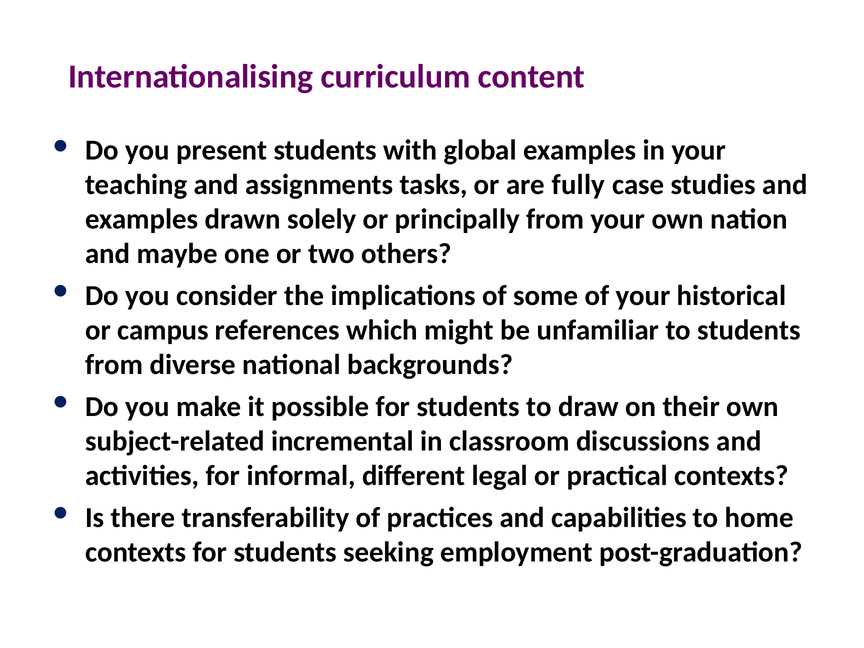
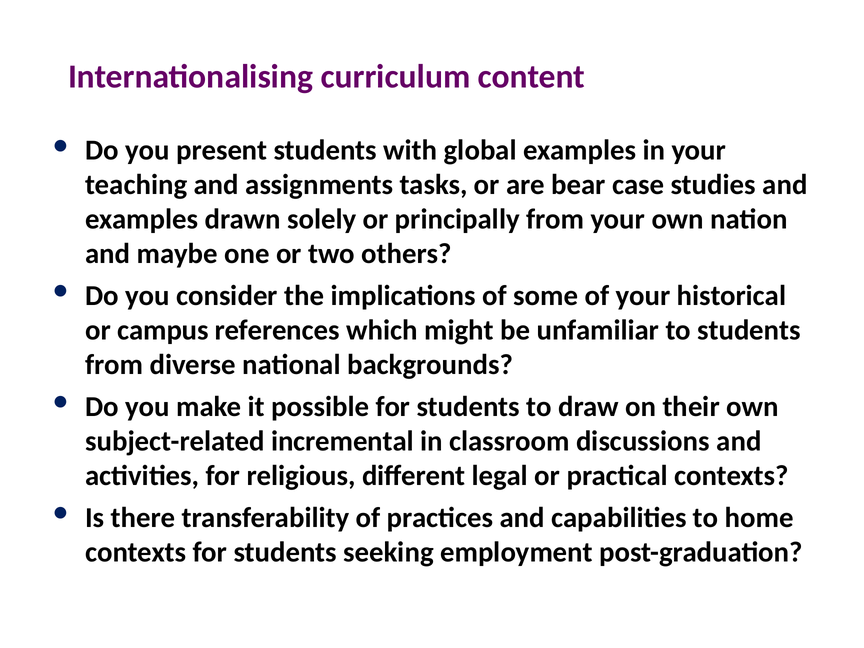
fully: fully -> bear (578, 185)
informal: informal -> religious (301, 476)
